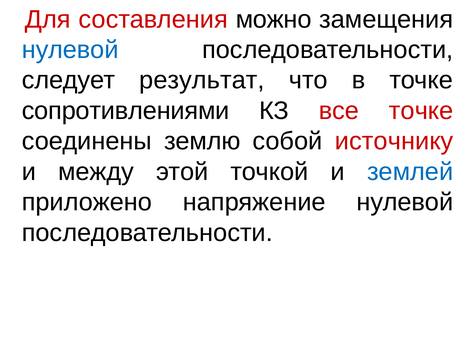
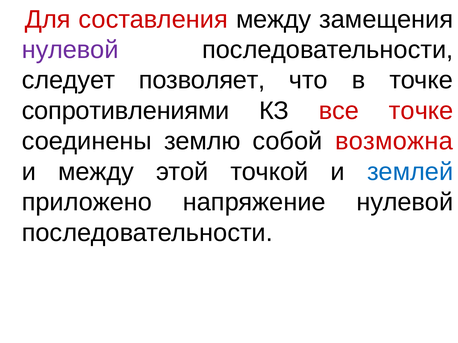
составления можно: можно -> между (274, 19)
нулевой colour: blue -> purple (70, 50)
результат: результат -> позволяет (202, 80)
источнику: источнику -> возможна (394, 141)
